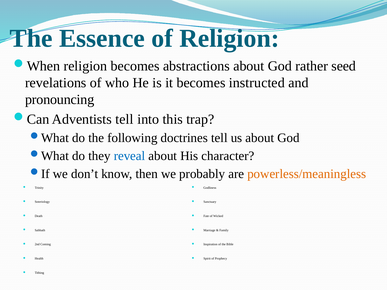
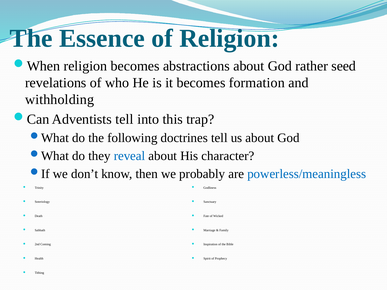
instructed: instructed -> formation (257, 83)
pronouncing: pronouncing -> withholding (60, 100)
powerless/meaningless colour: orange -> blue (307, 174)
